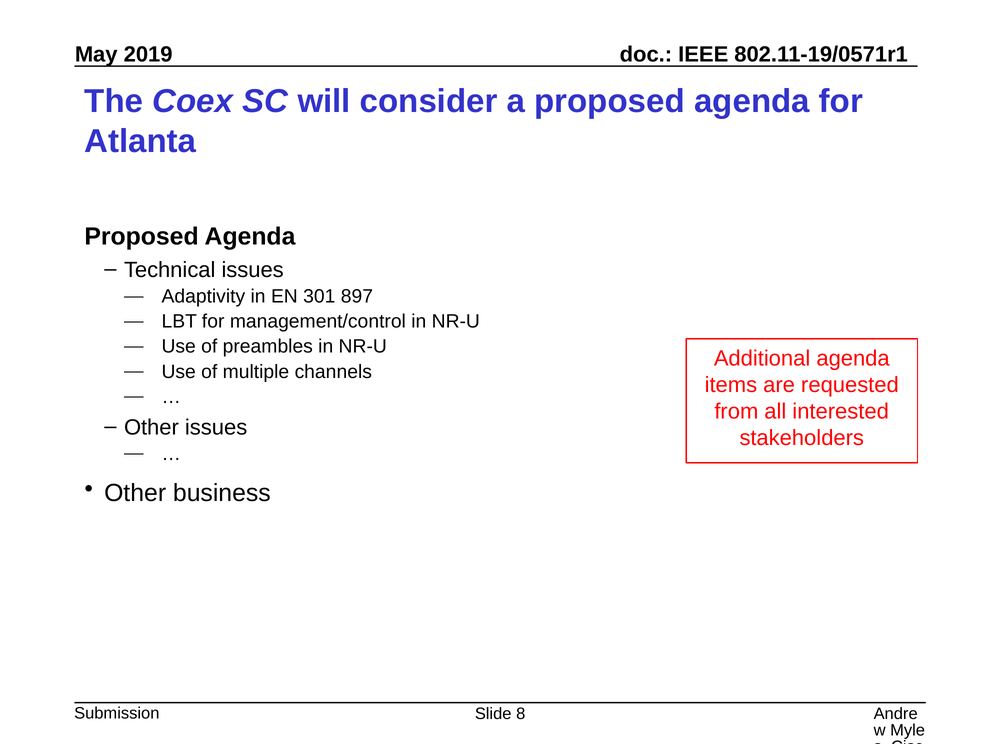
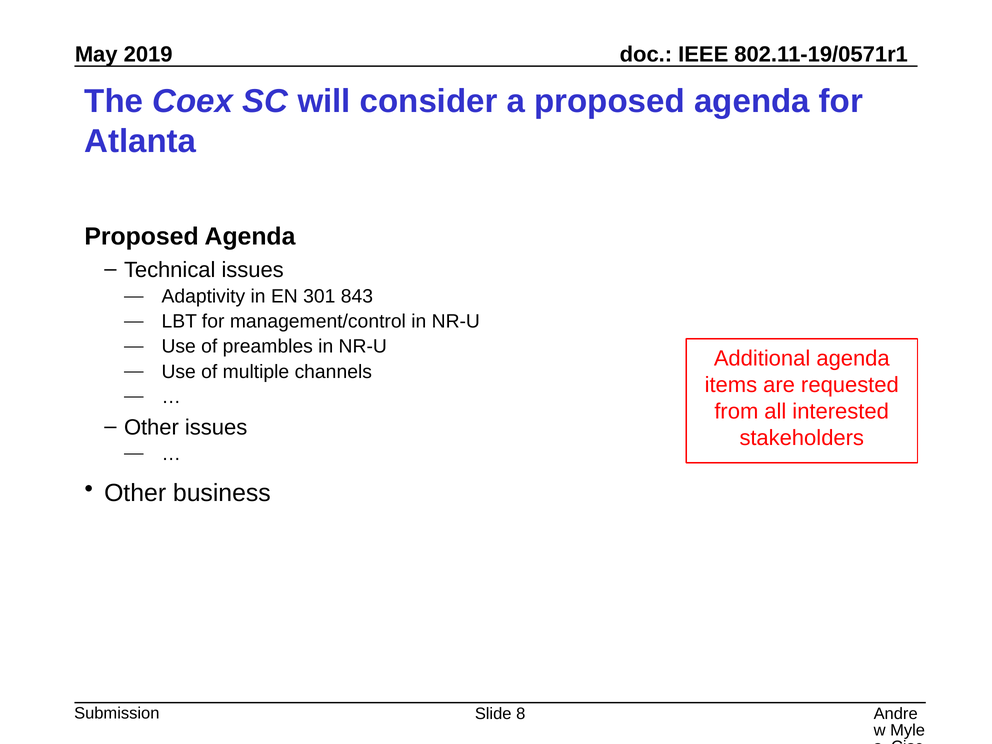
897: 897 -> 843 (357, 296)
